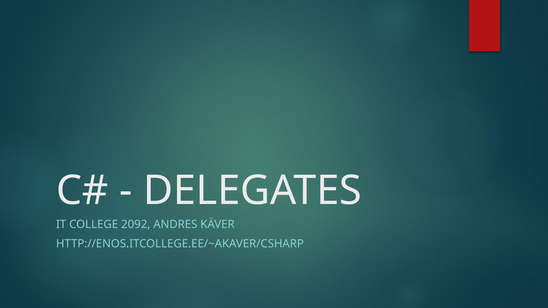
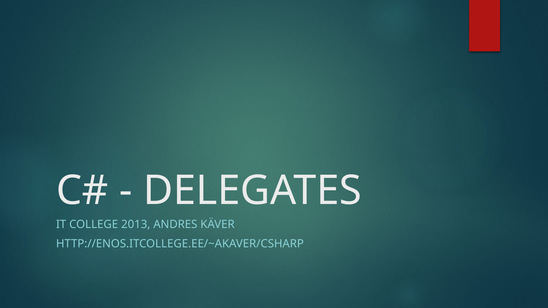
2092: 2092 -> 2013 (136, 224)
